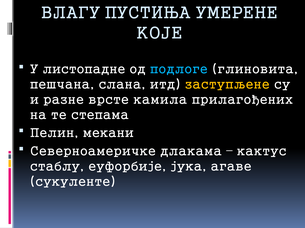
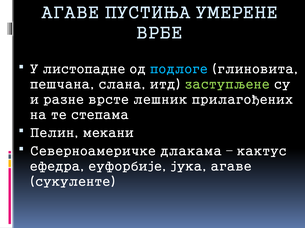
ВЛАГУ: ВЛАГУ -> АГАВЕ (71, 13)
КОЈЕ: КОЈЕ -> ВРБЕ (160, 33)
заступљене colour: yellow -> light green (227, 85)
камила: камила -> лешник (160, 100)
стаблу: стаблу -> ефедра (57, 167)
